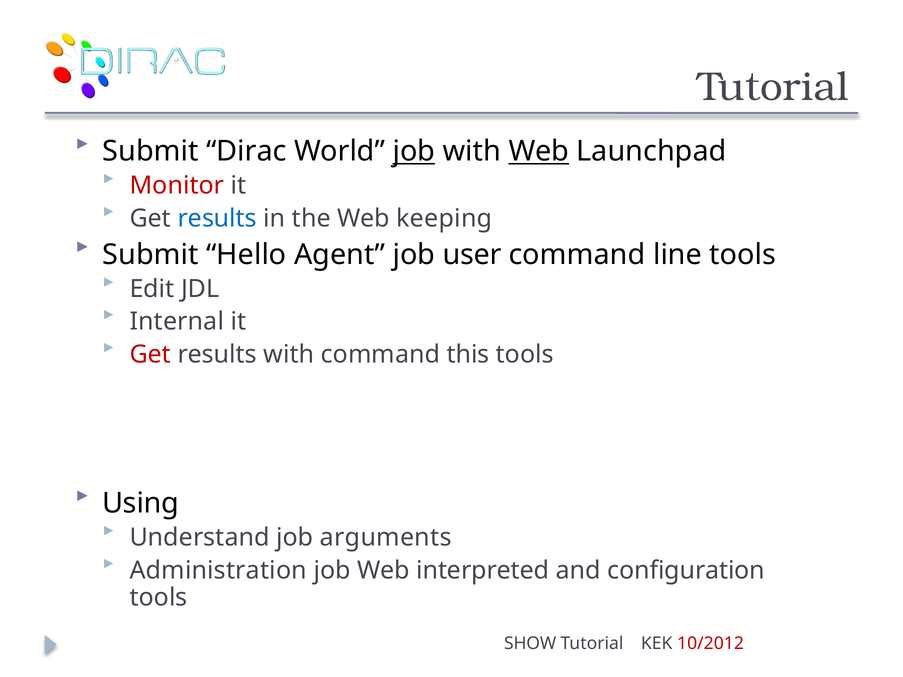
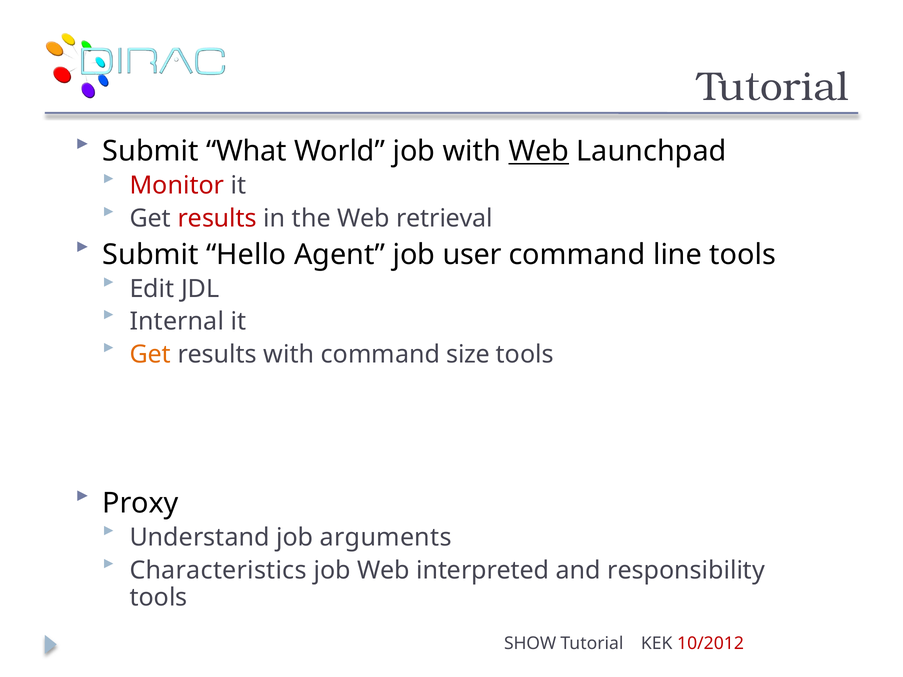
Dirac: Dirac -> What (246, 151)
job underline: present -> none (414, 151)
results colour: blue -> red (217, 218)
keeping: keeping -> retrieval (445, 218)
Get colour: red -> orange (150, 354)
this: this -> size (468, 354)
Using: Using -> Proxy (141, 504)
Administration: Administration -> Characteristics (218, 571)
configuration: configuration -> responsibility (686, 571)
